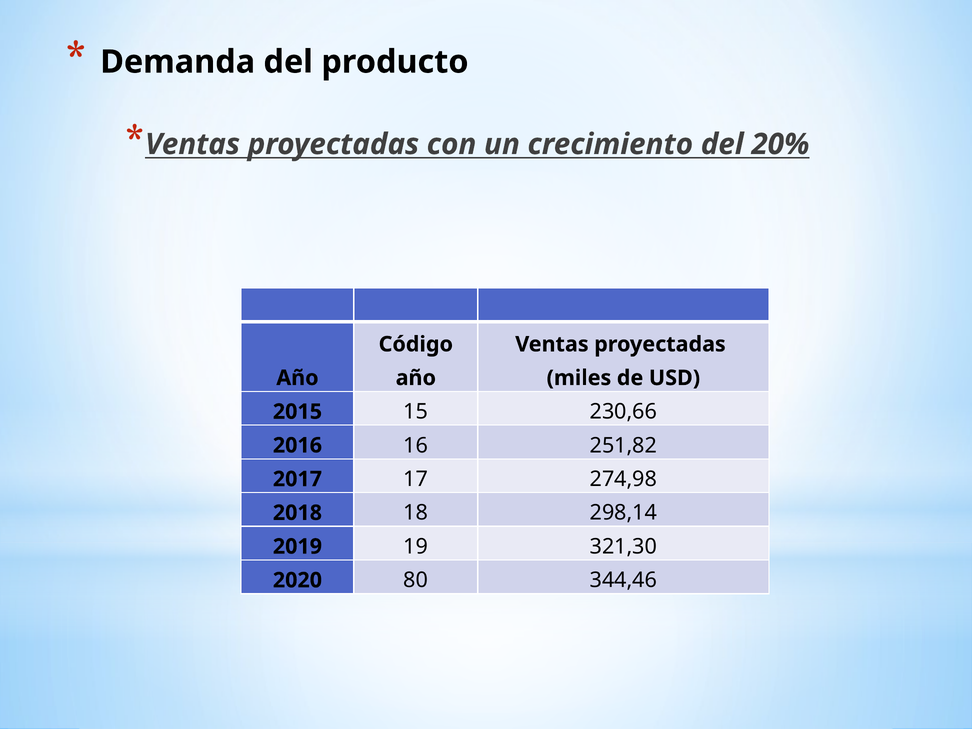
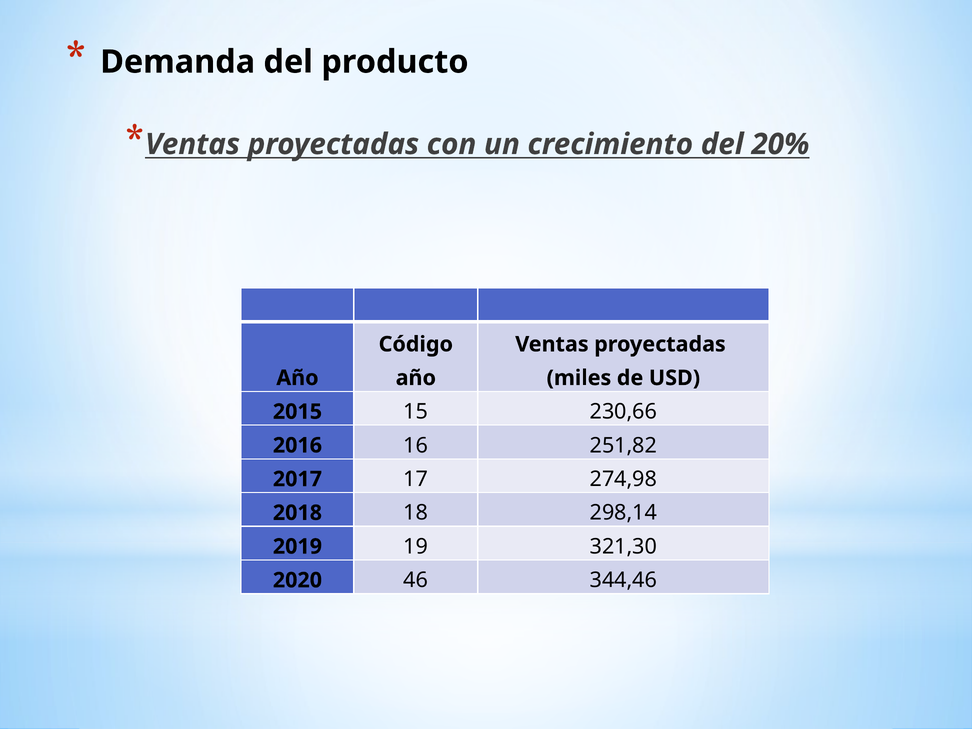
80: 80 -> 46 (416, 580)
